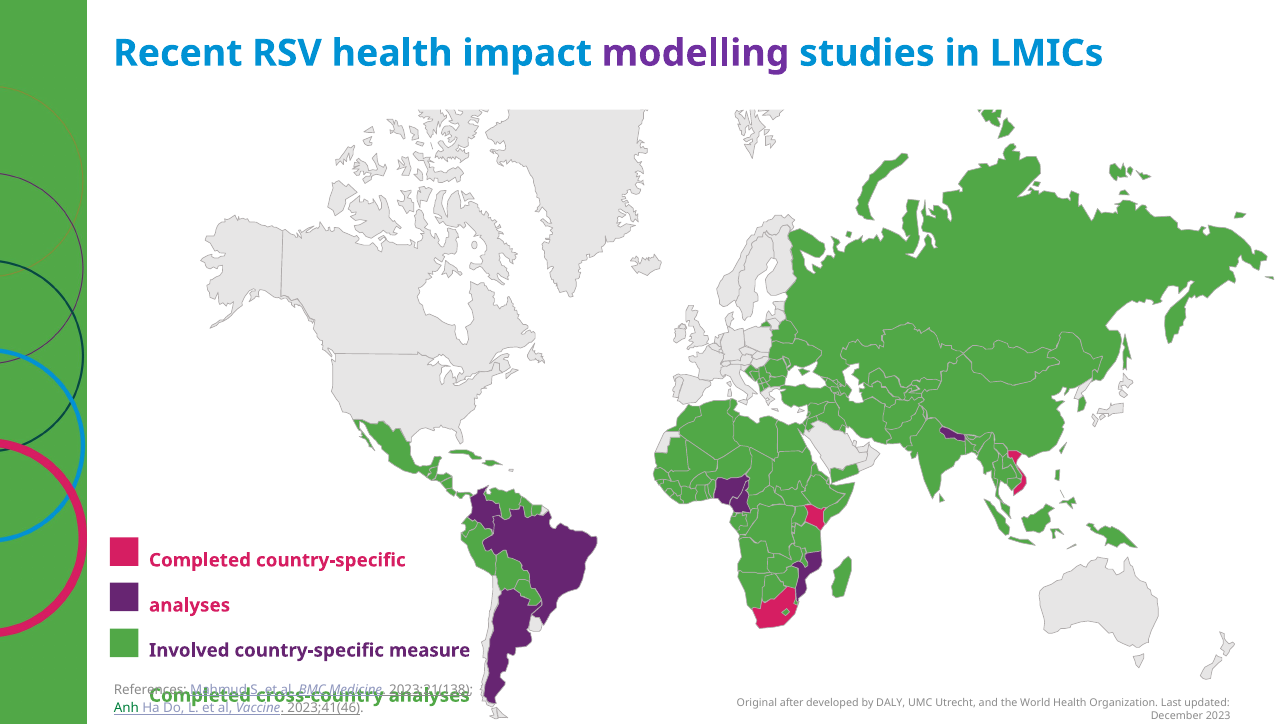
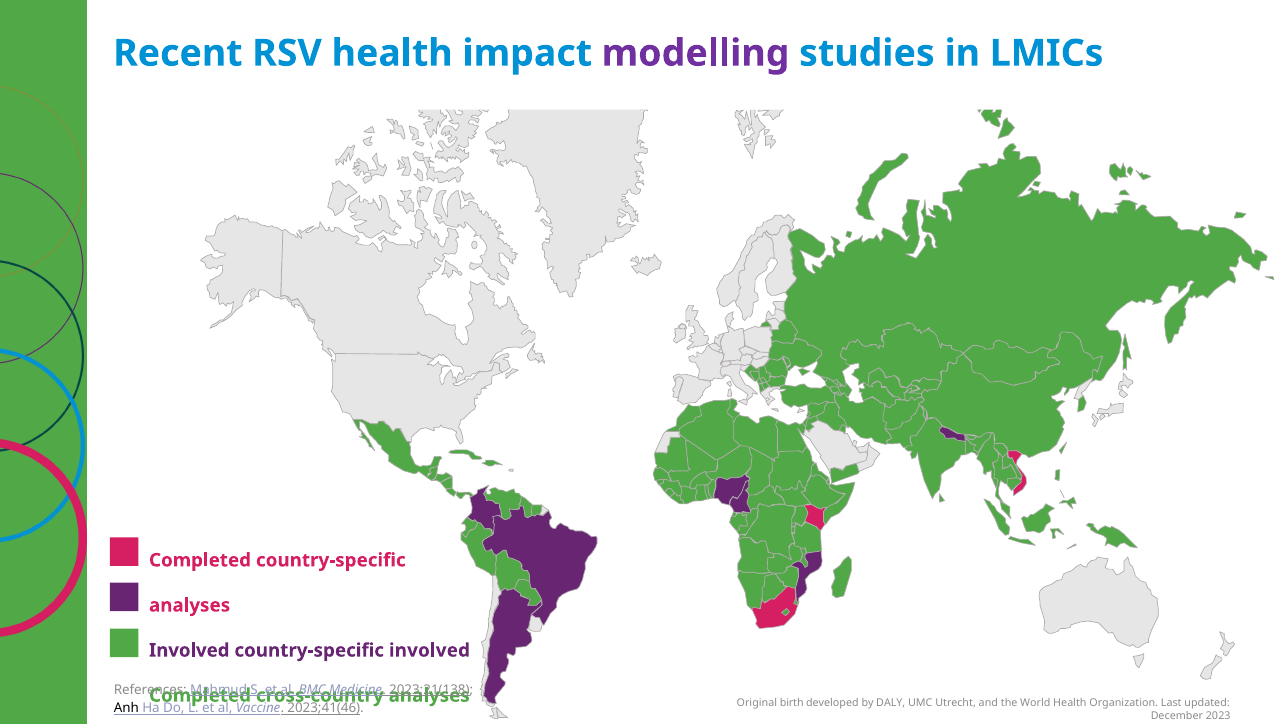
country-specific measure: measure -> involved (429, 651)
Anh colour: green -> black (126, 708)
after: after -> birth (792, 704)
